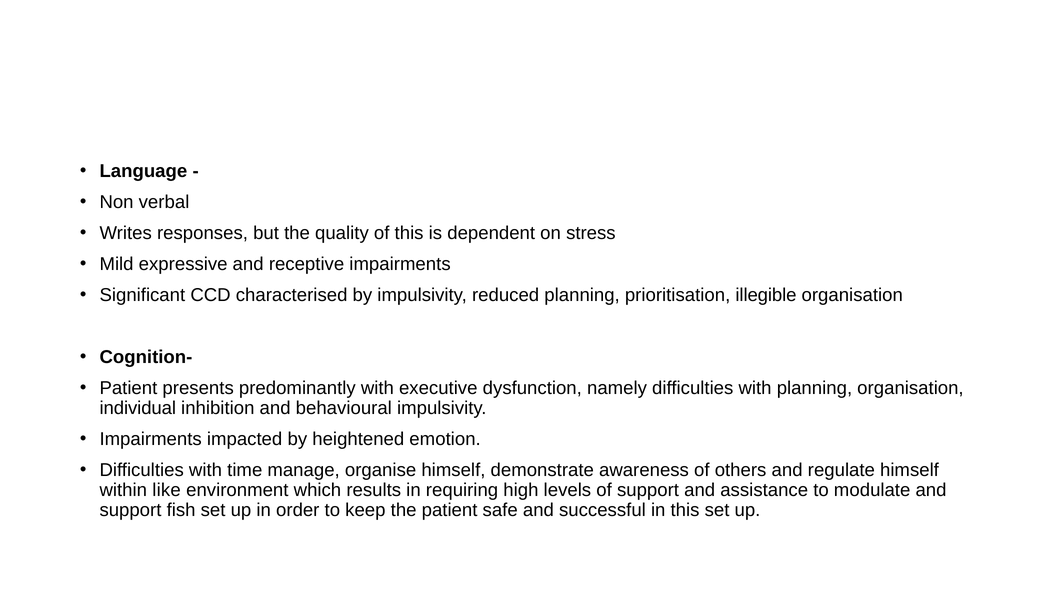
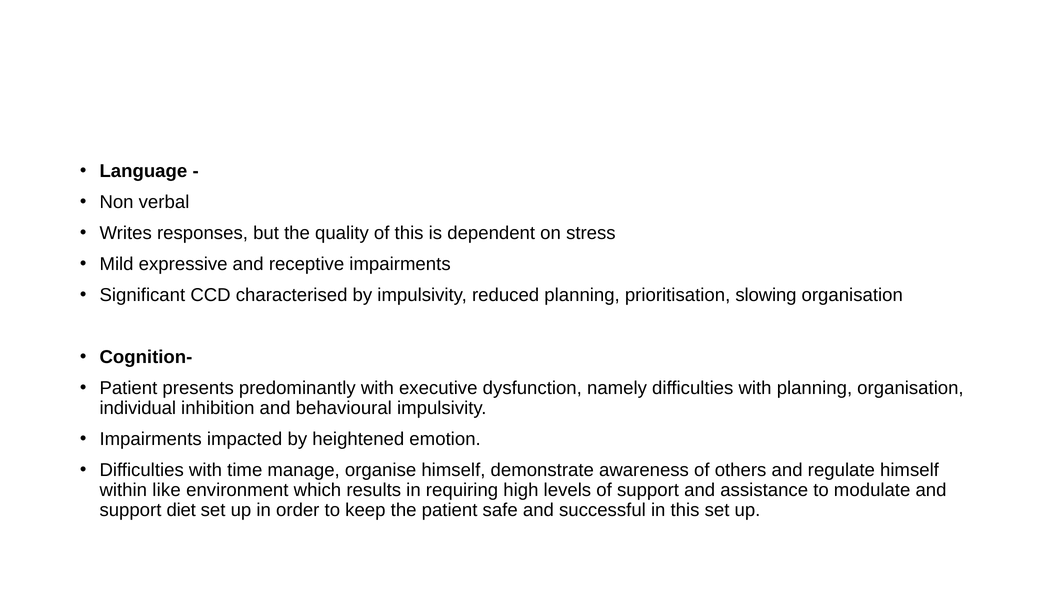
illegible: illegible -> slowing (766, 295)
fish: fish -> diet (181, 510)
